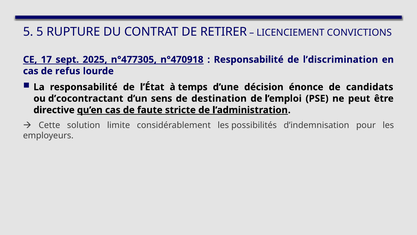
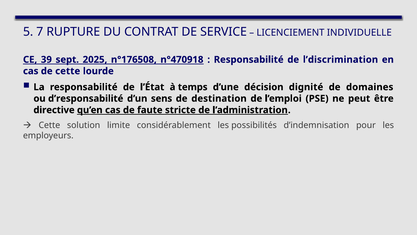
5 5: 5 -> 7 (40, 32)
RETIRER: RETIRER -> SERVICE (224, 32)
CONVICTIONS: CONVICTIONS -> INDIVIDUELLE (359, 32)
17: 17 -> 39 (46, 59)
n°477305: n°477305 -> n°176508 (134, 59)
de refus: refus -> cette (68, 71)
énonce: énonce -> dignité (306, 87)
candidats: candidats -> domaines (370, 87)
d’cocontractant: d’cocontractant -> d’responsabilité (86, 98)
